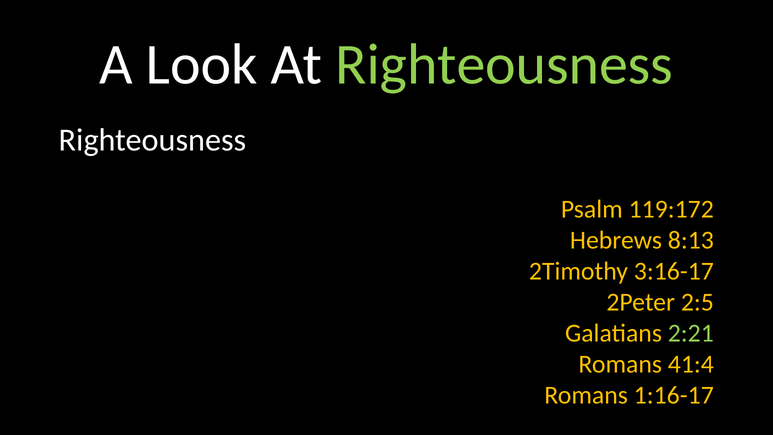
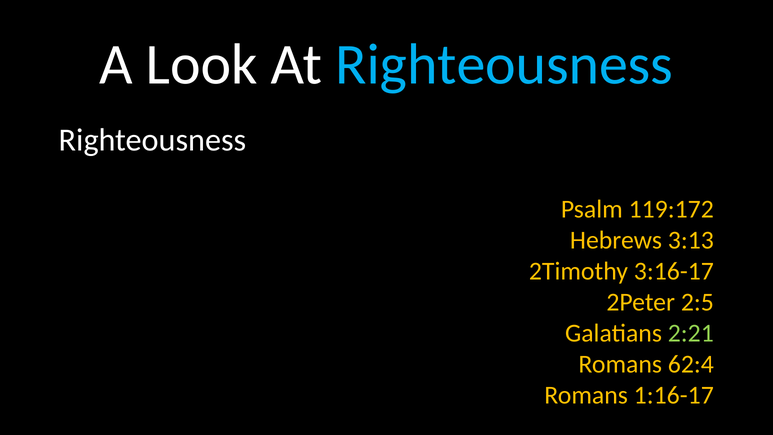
Righteousness colour: light green -> light blue (504, 65)
8:13: 8:13 -> 3:13 (691, 240)
41:4: 41:4 -> 62:4 (691, 364)
